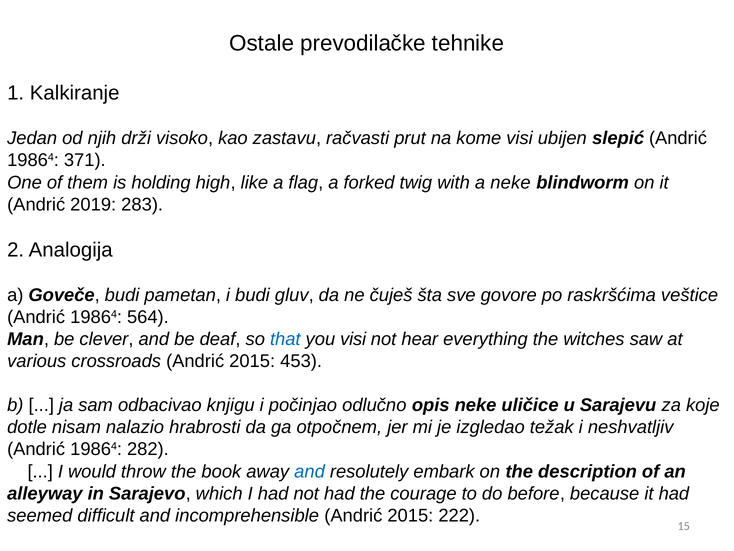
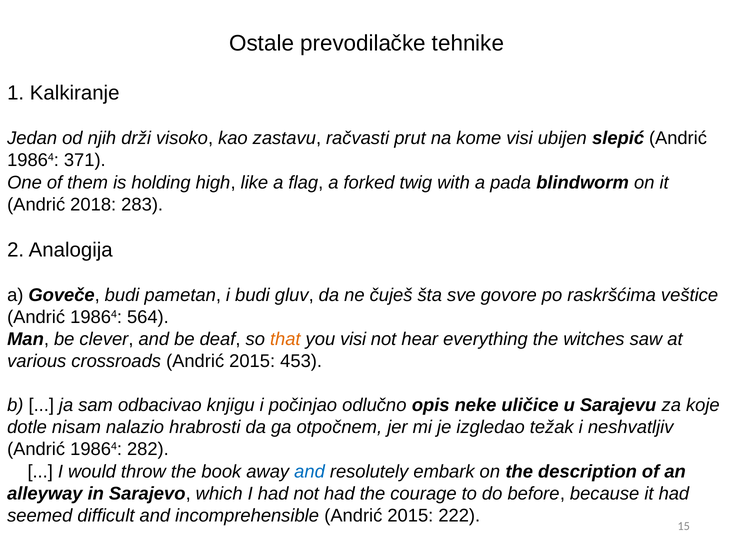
a neke: neke -> pada (511, 182)
2019: 2019 -> 2018 (93, 204)
that colour: blue -> orange (285, 339)
